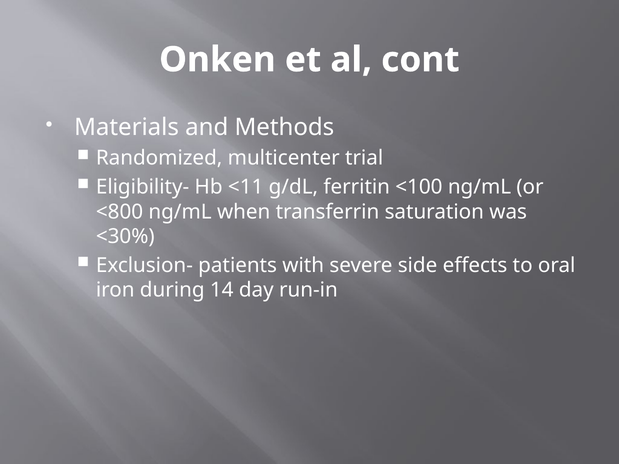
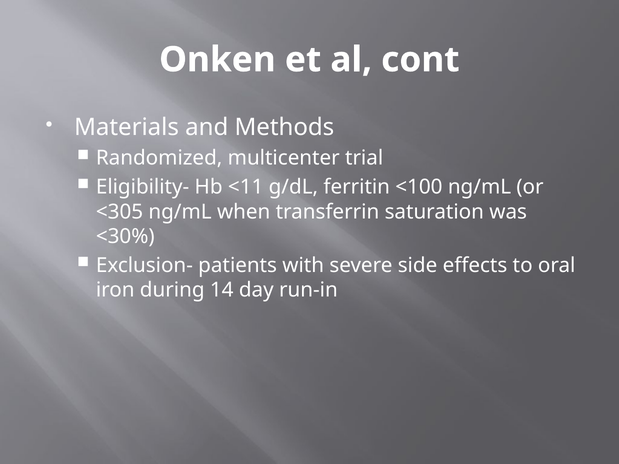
<800: <800 -> <305 (120, 212)
